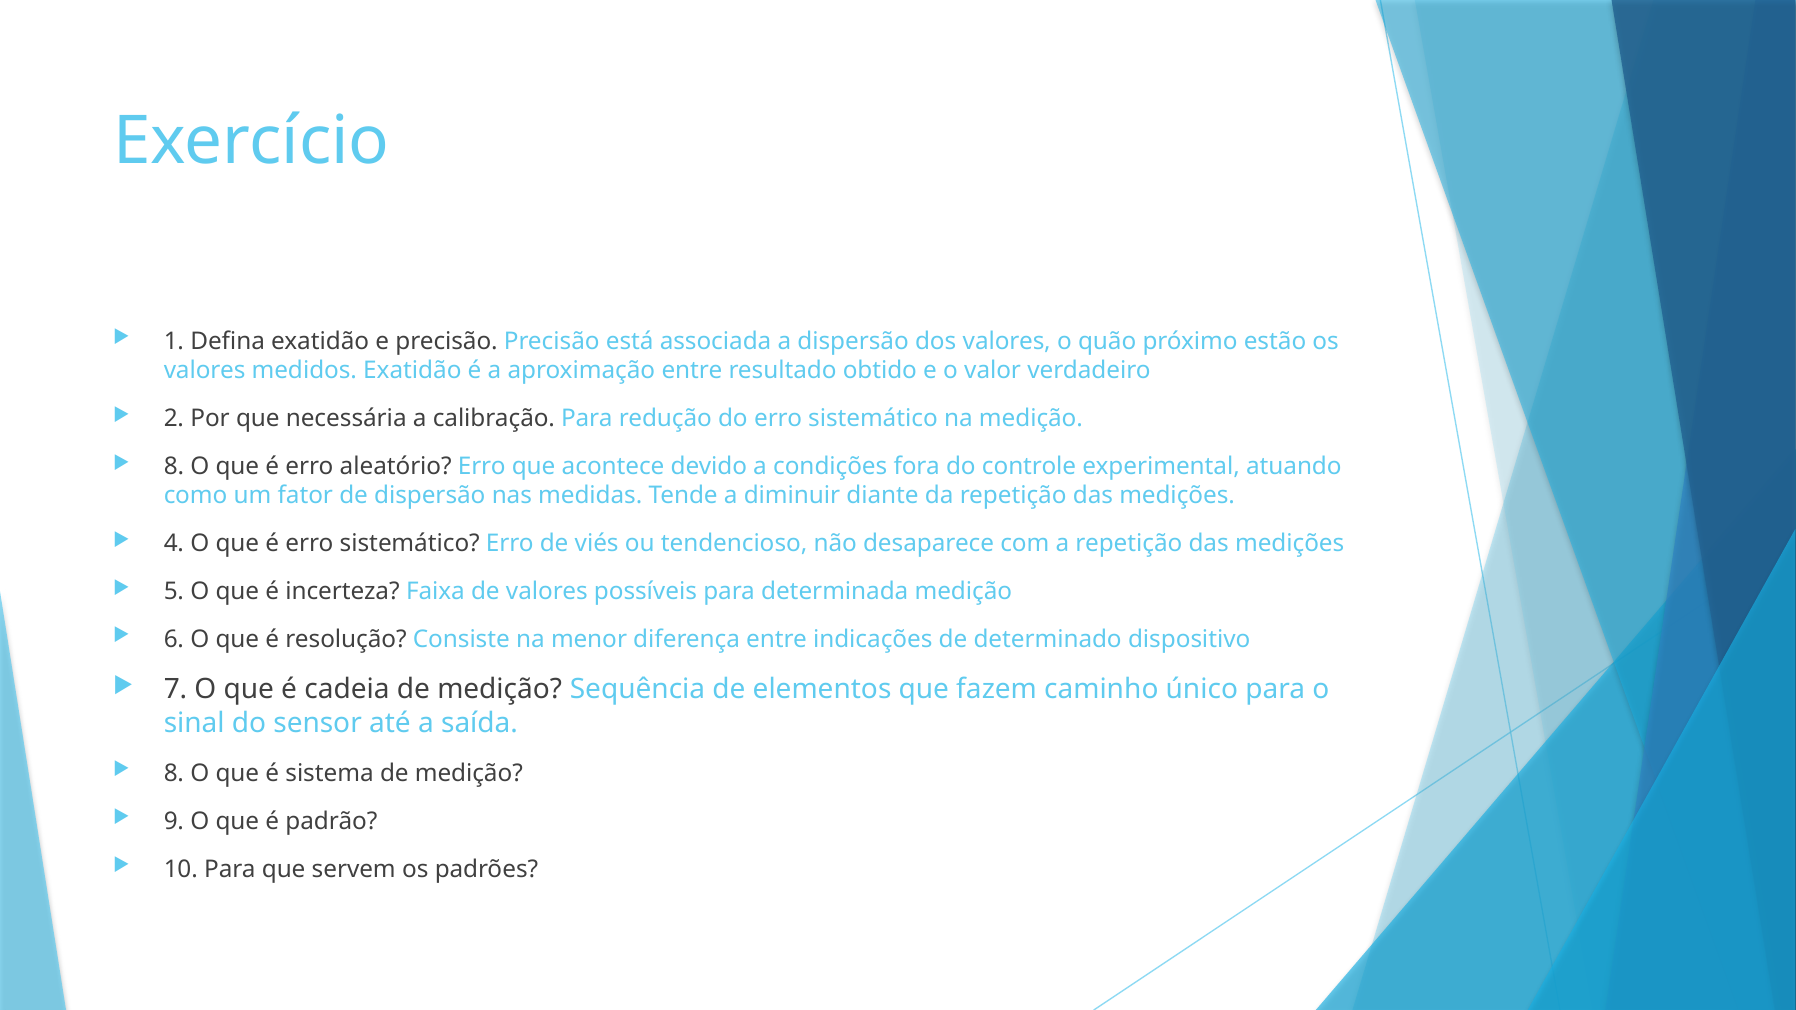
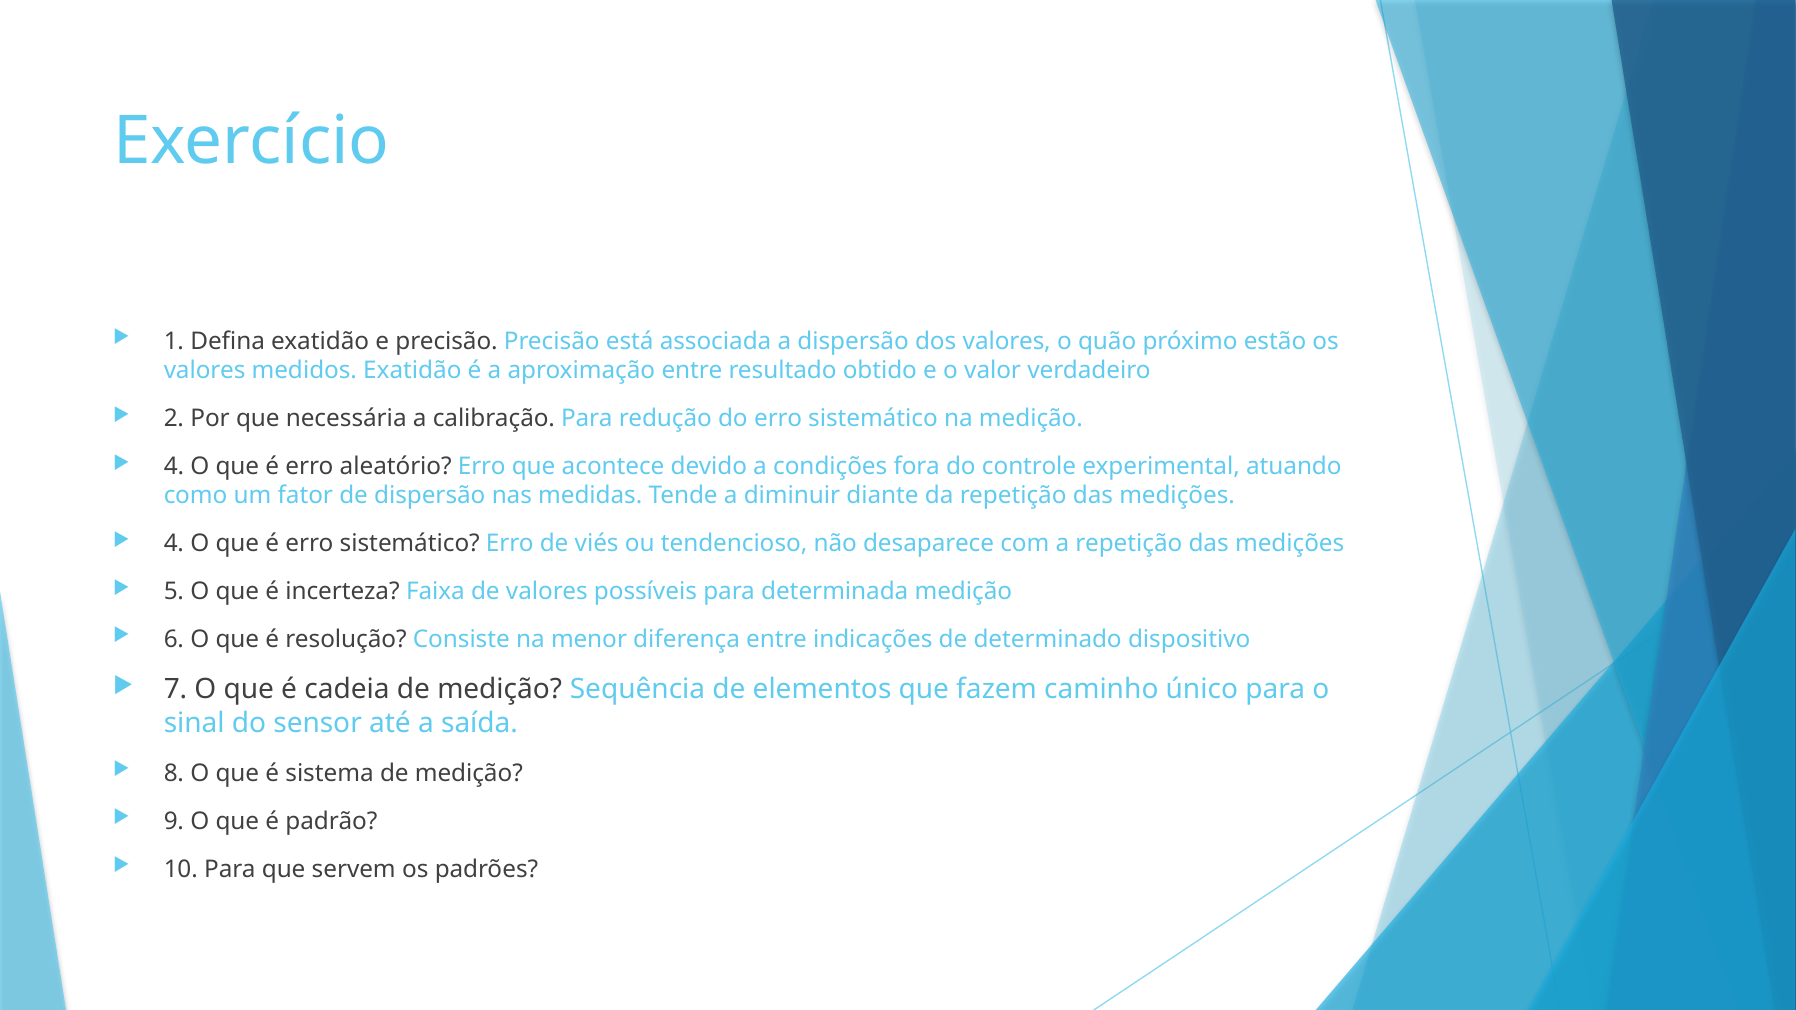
8: 8 -> 4 (174, 466)
